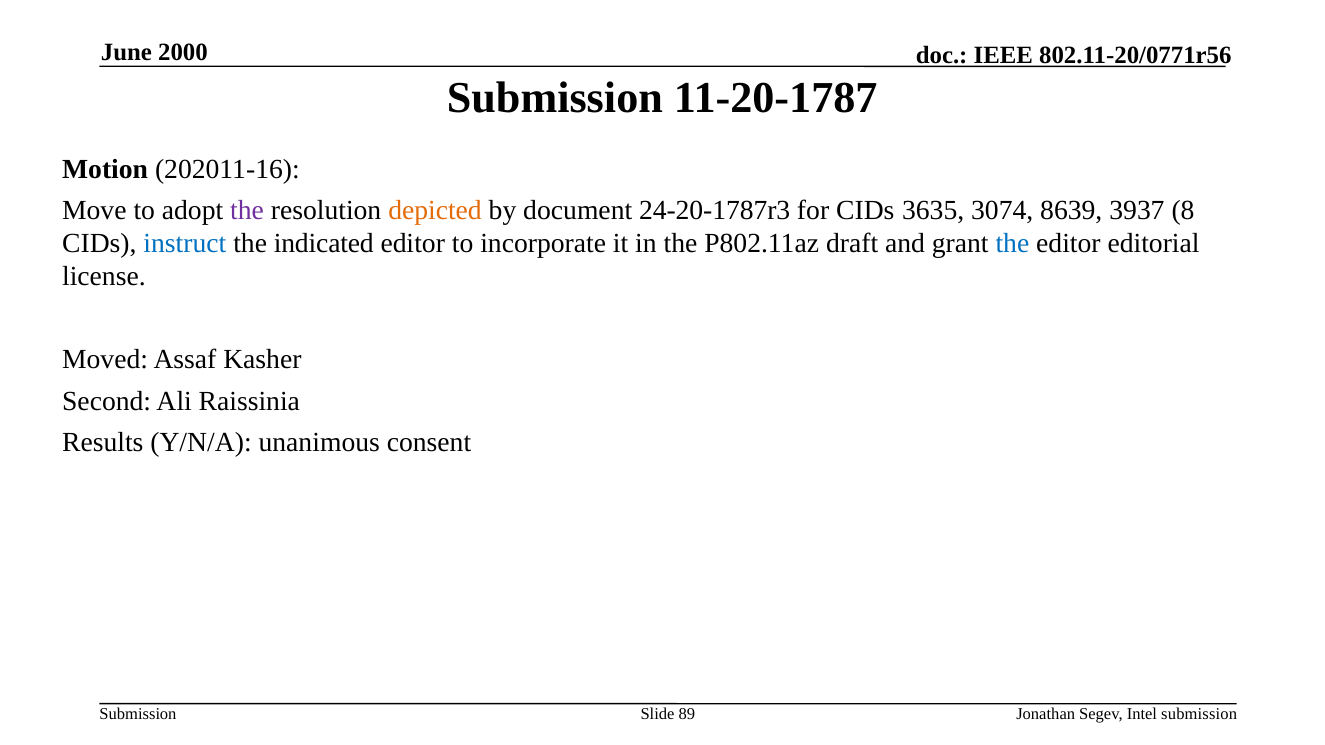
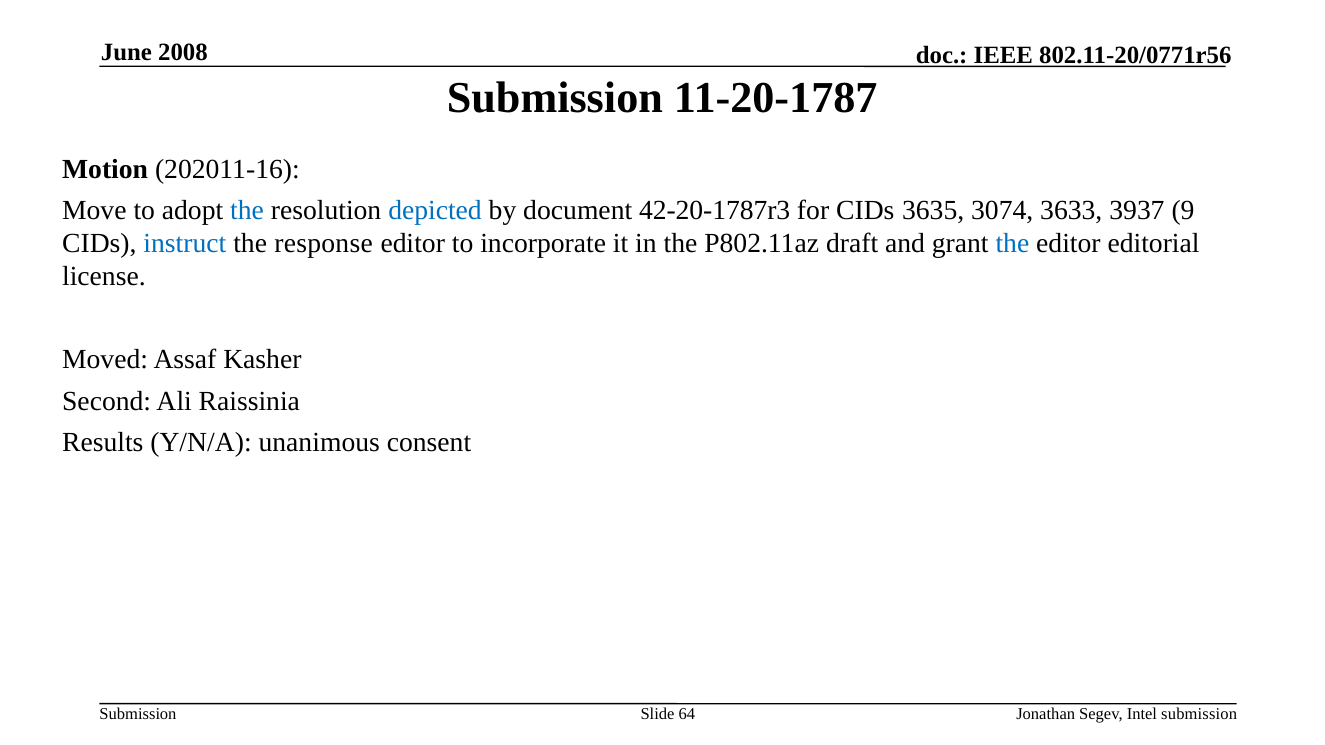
2000: 2000 -> 2008 (183, 53)
the colour: purple -> blue (247, 211)
depicted colour: orange -> blue (435, 211)
24-20-1787r3: 24-20-1787r3 -> 42-20-1787r3 (715, 211)
8639: 8639 -> 3633 (1071, 211)
8: 8 -> 9 (1183, 211)
indicated: indicated -> response (324, 244)
89: 89 -> 64 (687, 715)
